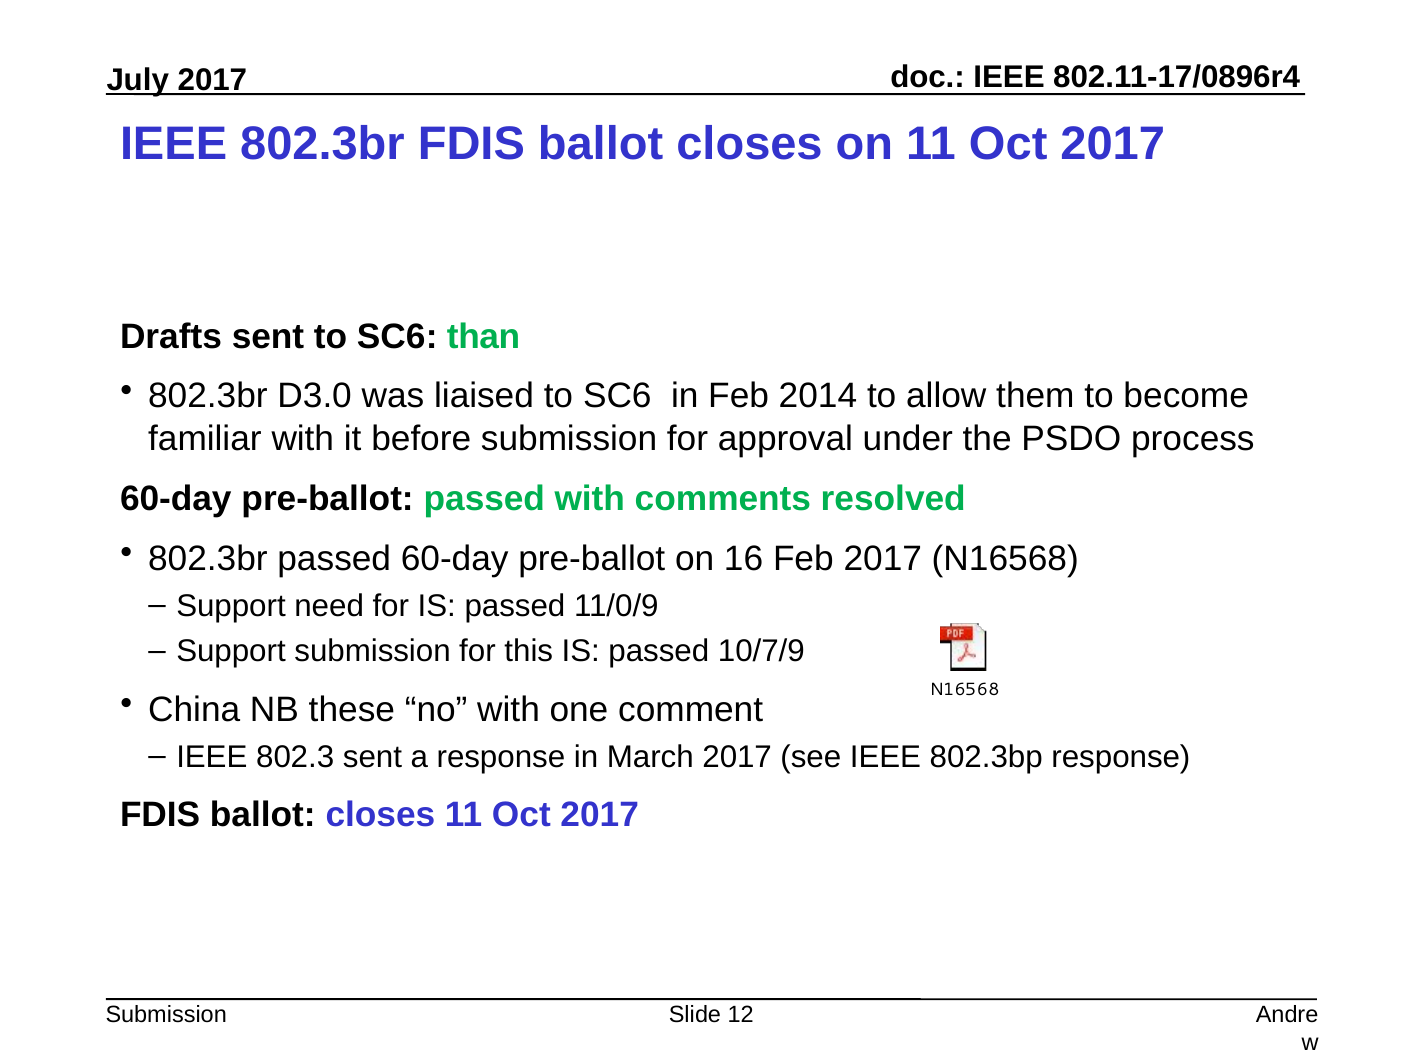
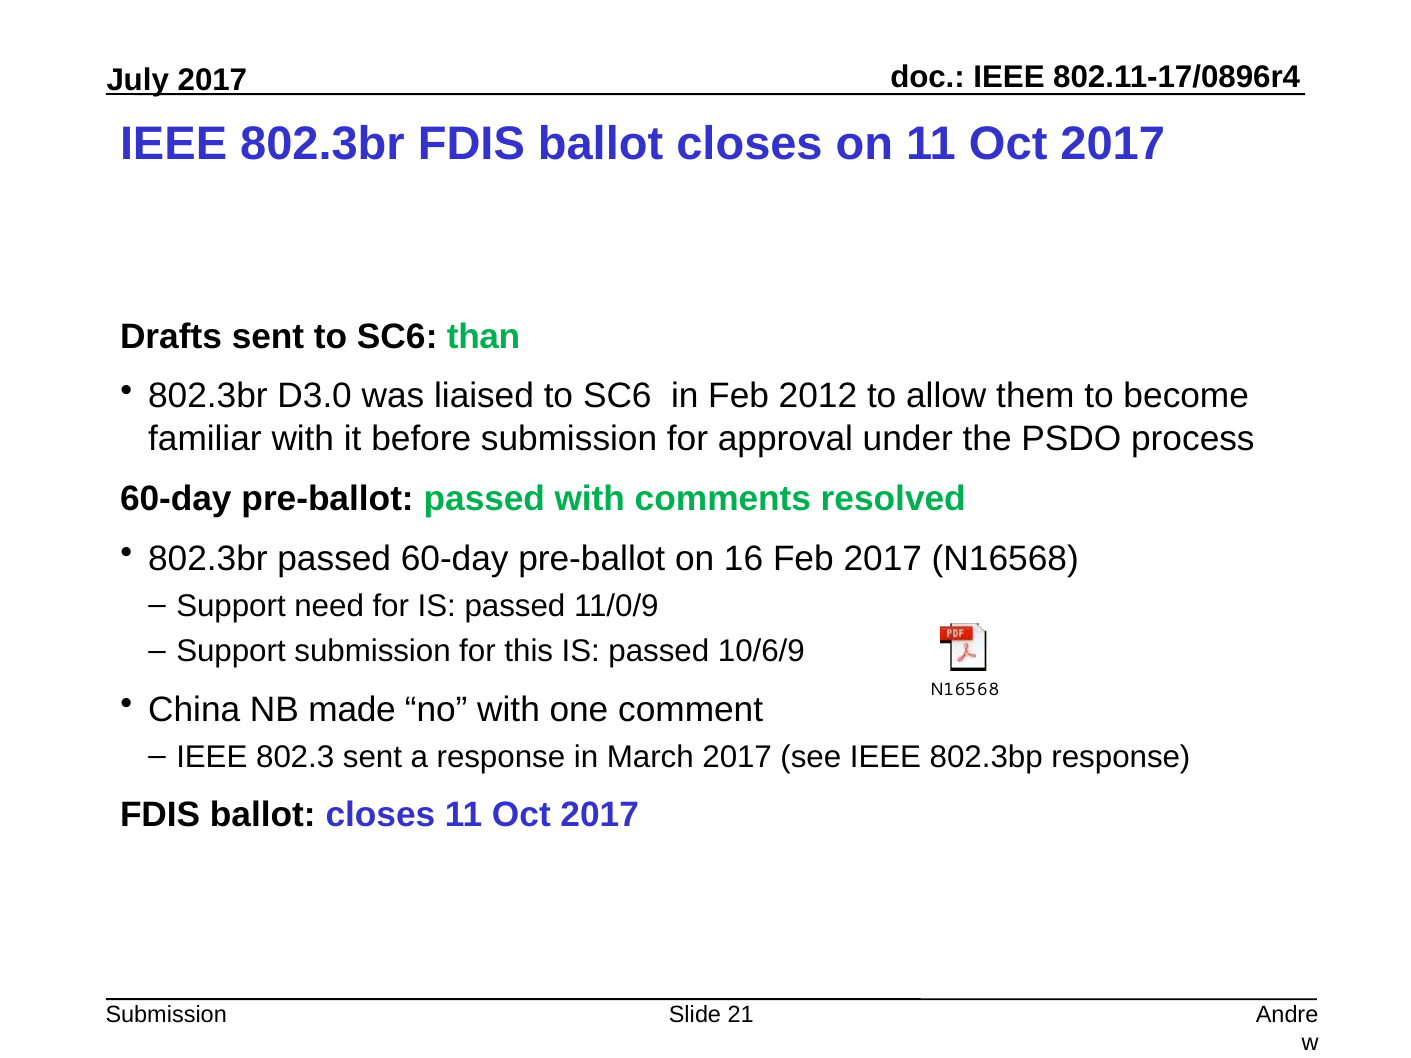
2014: 2014 -> 2012 (818, 396)
10/7/9: 10/7/9 -> 10/6/9 (761, 652)
these: these -> made (352, 710)
12: 12 -> 21 (741, 1015)
